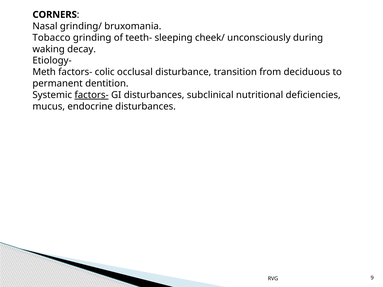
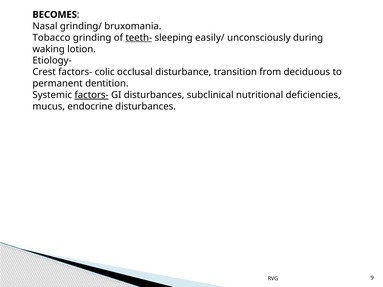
CORNERS: CORNERS -> BECOMES (55, 15)
teeth- underline: none -> present (139, 38)
cheek/: cheek/ -> easily/ (210, 38)
decay: decay -> lotion (82, 49)
Meth: Meth -> Crest (44, 72)
